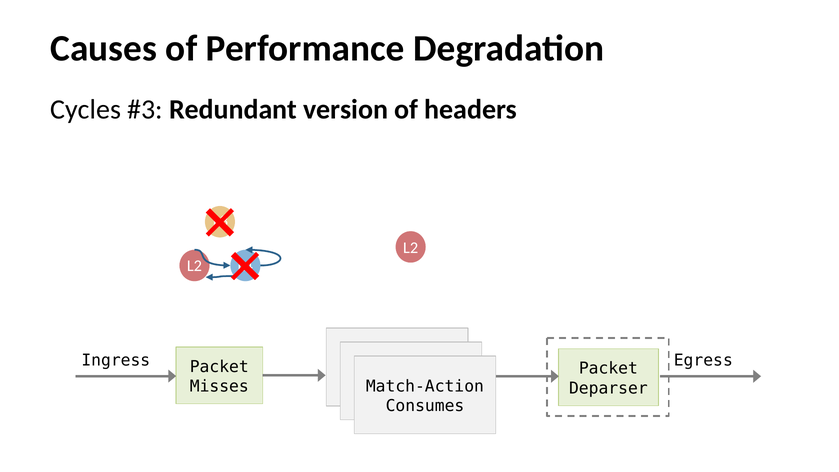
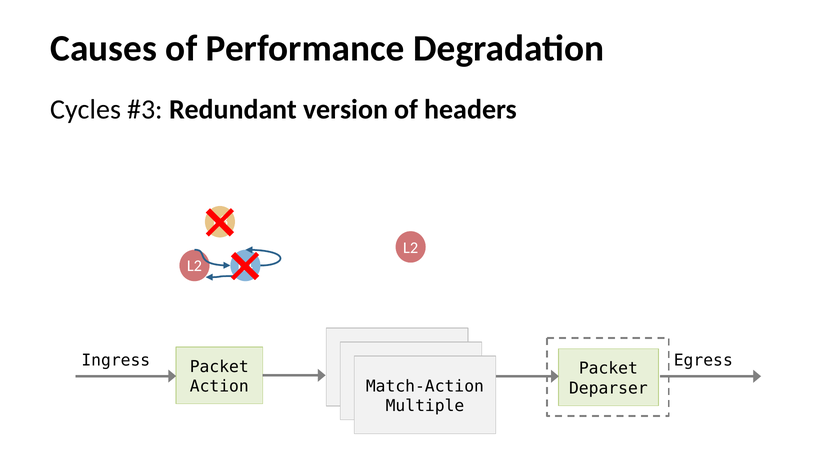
Misses: Misses -> Action (219, 386)
Consumes: Consumes -> Multiple (425, 406)
